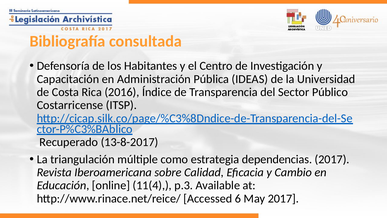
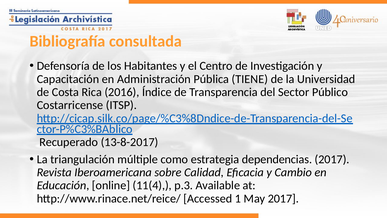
IDEAS: IDEAS -> TIENE (250, 79)
6: 6 -> 1 (238, 198)
